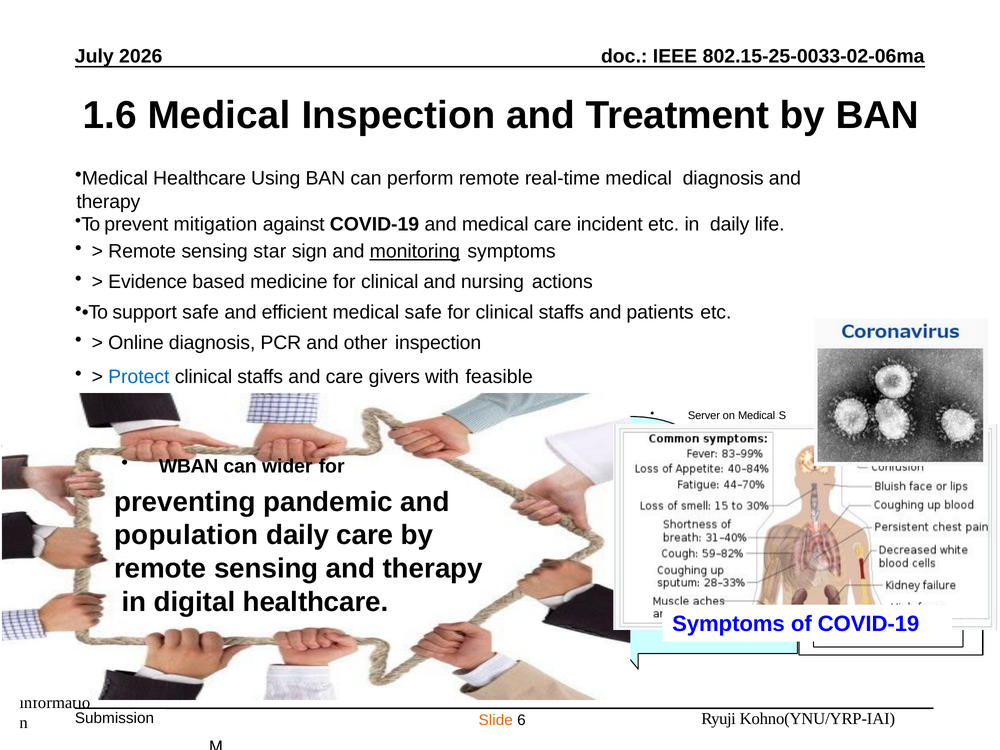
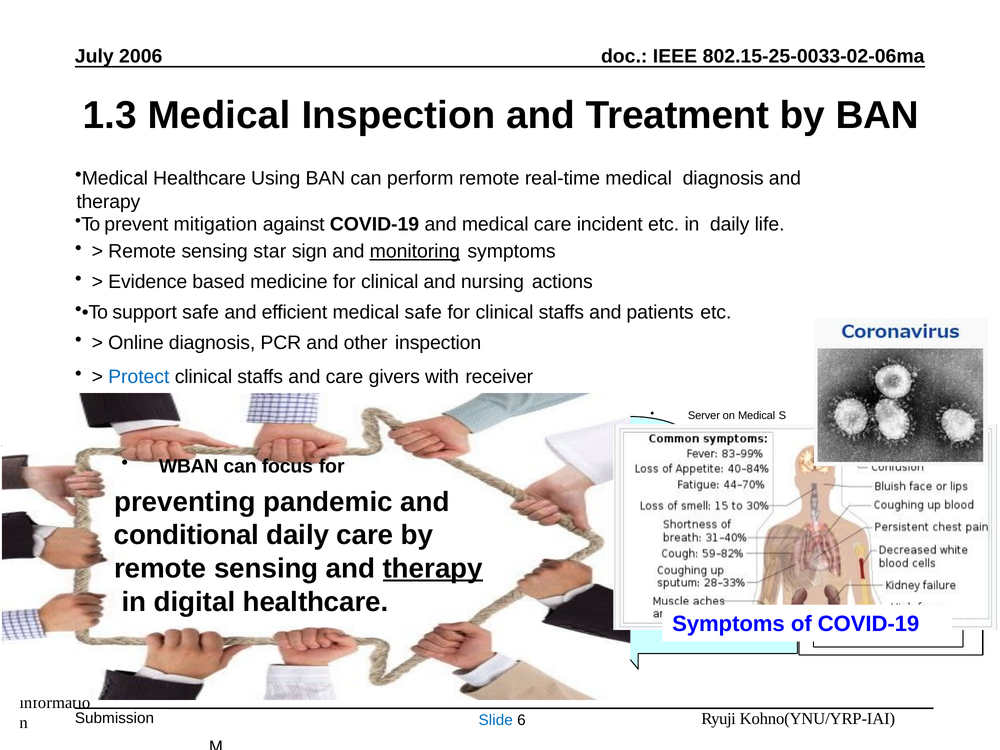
2026: 2026 -> 2006 (141, 56)
1.6: 1.6 -> 1.3 (110, 115)
feasible: feasible -> receiver (499, 377)
wider: wider -> focus (287, 466)
population: population -> conditional (187, 535)
therapy underline: none -> present (433, 569)
Slide colour: orange -> blue (496, 720)
